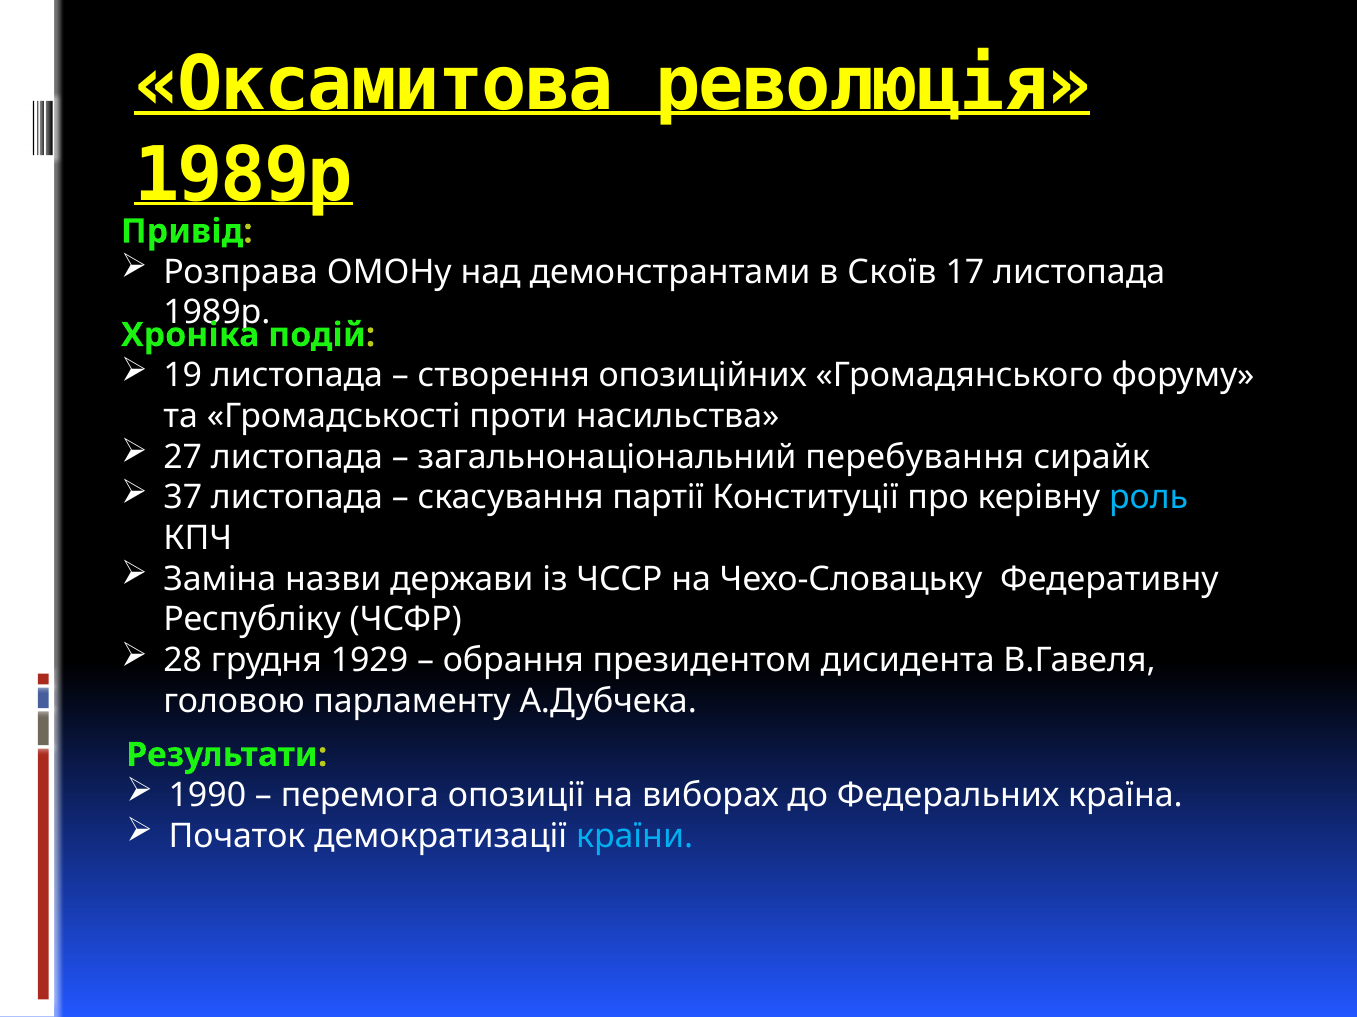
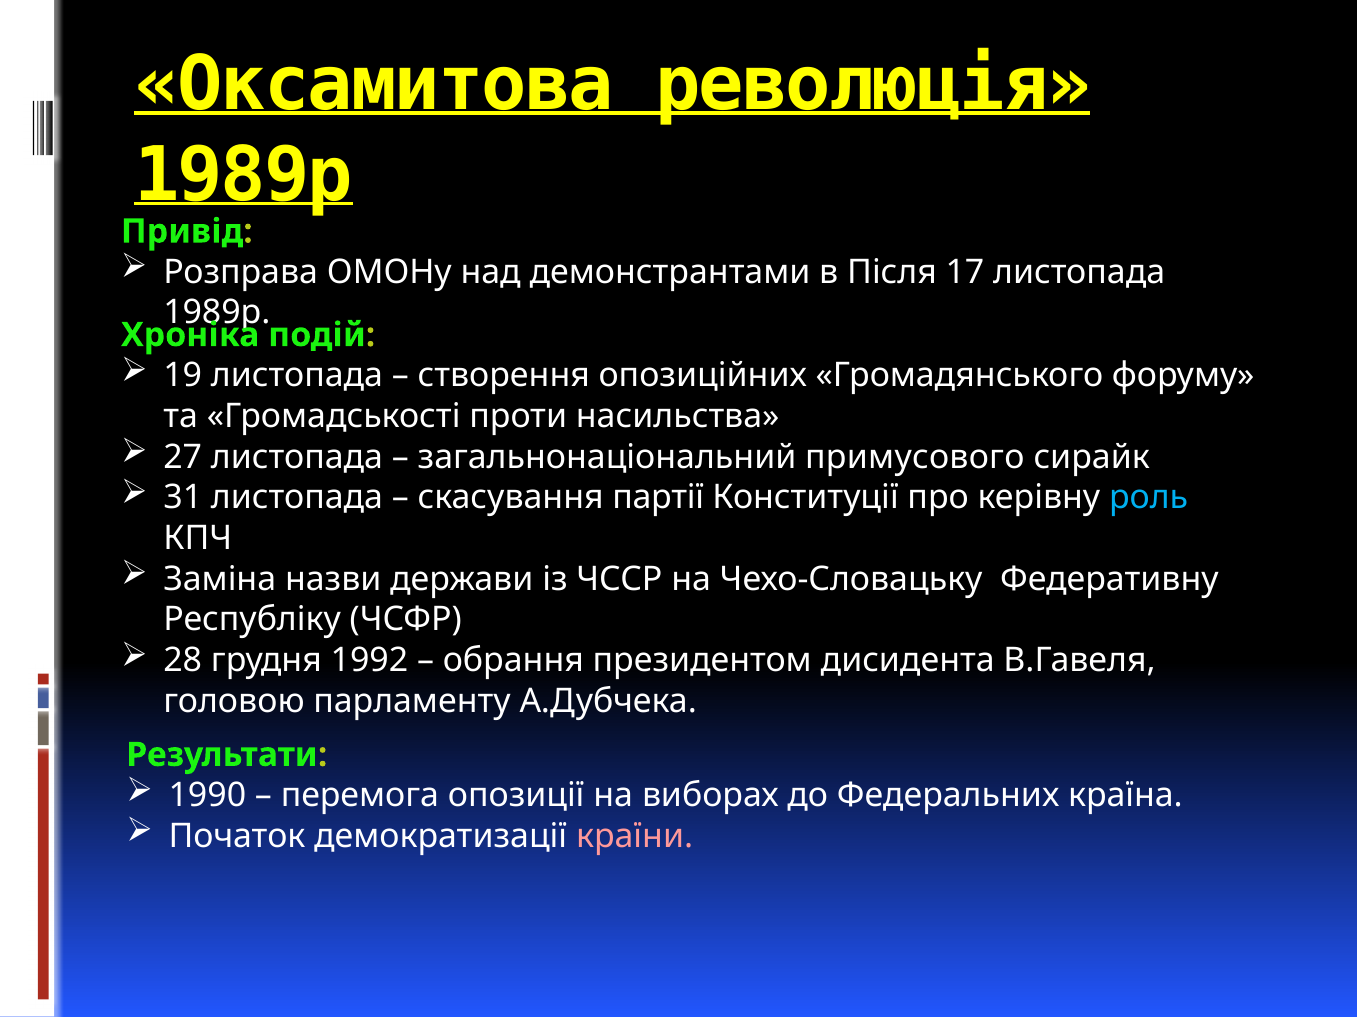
Скоїв: Скоїв -> Після (892, 272)
перебування: перебування -> примусового (915, 457)
37: 37 -> 31 (183, 498)
1929: 1929 -> 1992 (369, 661)
країни colour: light blue -> pink (635, 837)
